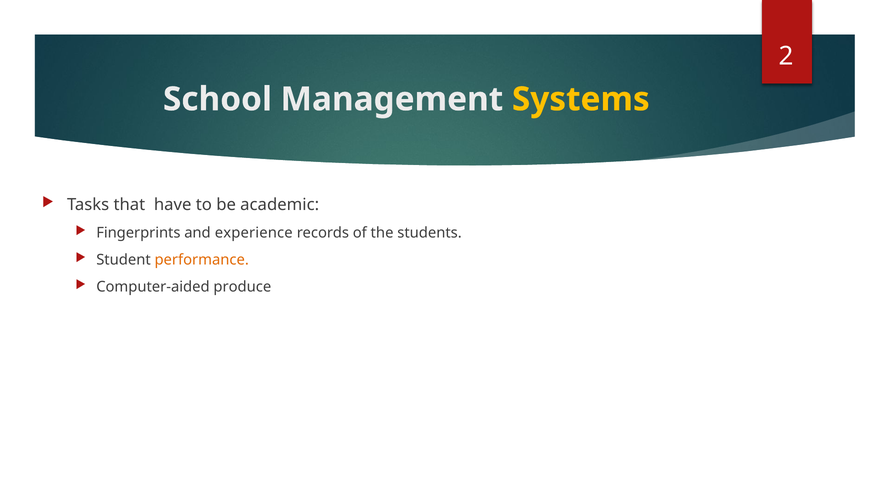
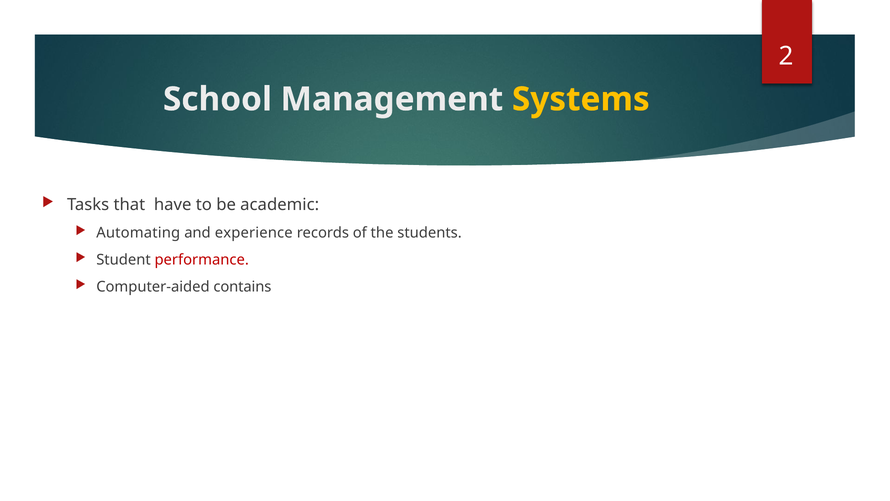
Fingerprints: Fingerprints -> Automating (138, 233)
performance colour: orange -> red (202, 260)
produce: produce -> contains (242, 287)
